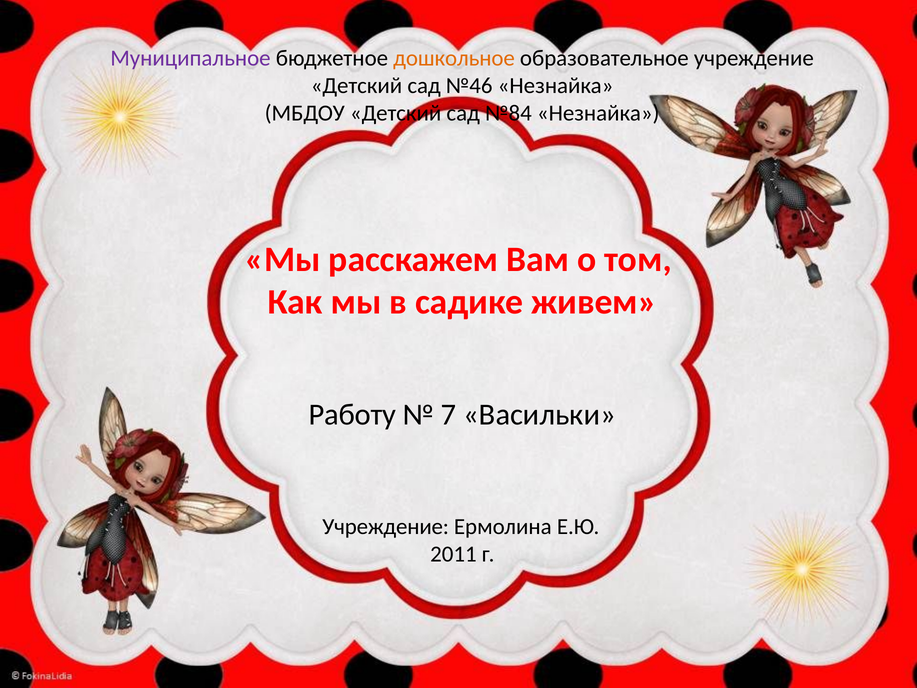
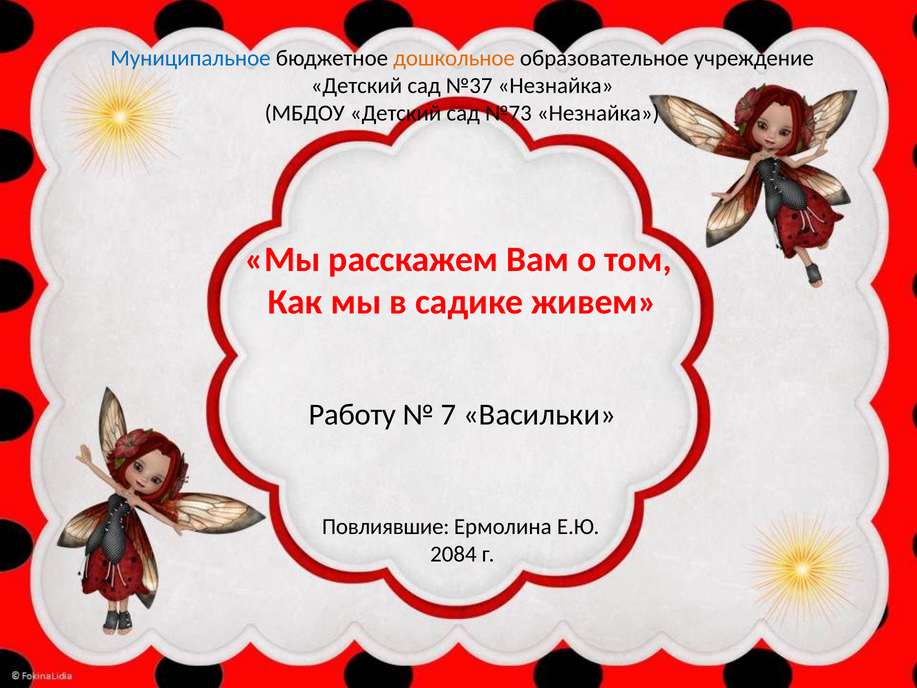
Муниципальное colour: purple -> blue (190, 58)
№46: №46 -> №37 (469, 86)
№84: №84 -> №73 (508, 113)
Учреждение: Учреждение -> Повлиявшие (386, 527)
2011: 2011 -> 2084 (453, 554)
